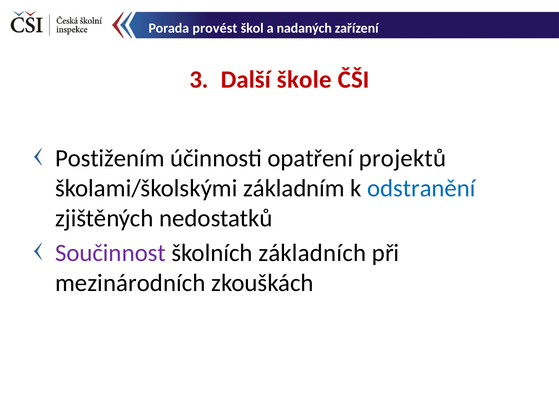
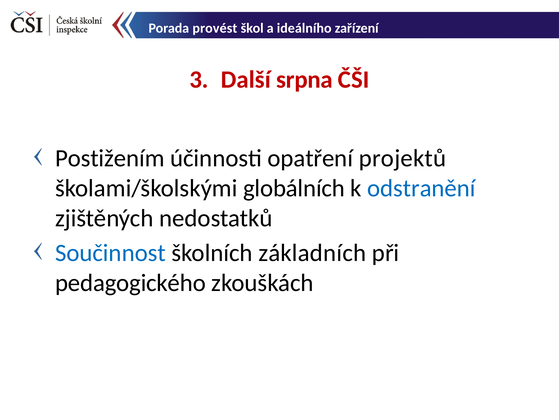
nadaných: nadaných -> ideálního (304, 28)
škole: škole -> srpna (305, 79)
základním: základním -> globálních (294, 188)
Součinnost colour: purple -> blue (110, 253)
mezinárodních: mezinárodních -> pedagogického (130, 282)
